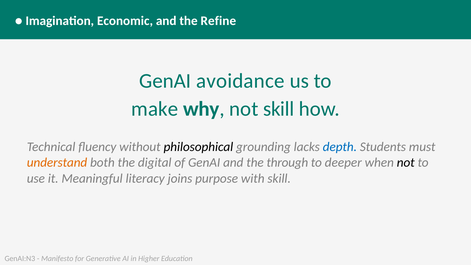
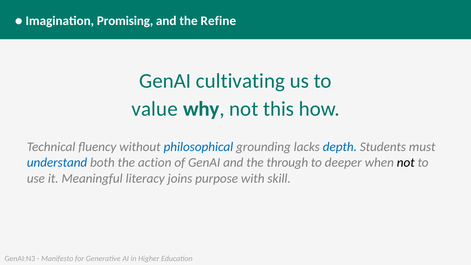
Economic: Economic -> Promising (125, 21)
avoidance: avoidance -> cultivating (240, 81)
make: make -> value (155, 109)
not skill: skill -> this (279, 109)
philosophical colour: black -> blue (198, 147)
understand colour: orange -> blue (57, 163)
digital: digital -> action (155, 163)
